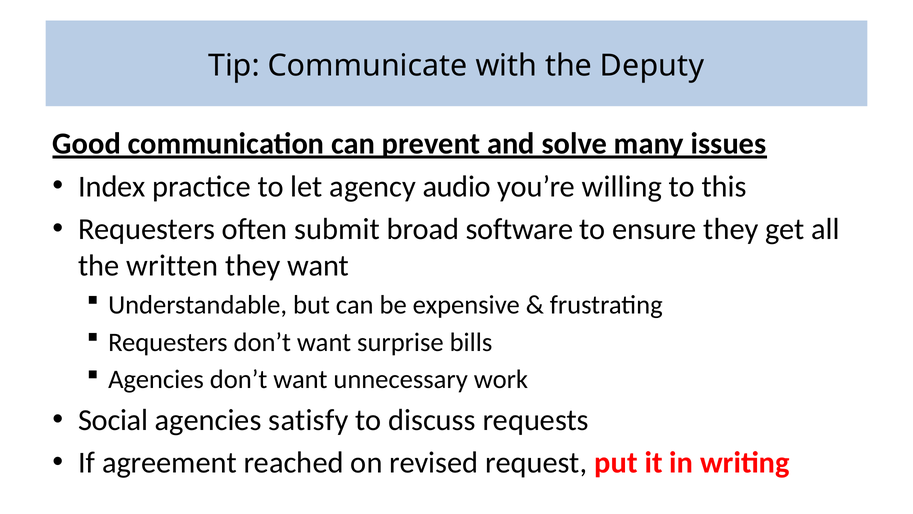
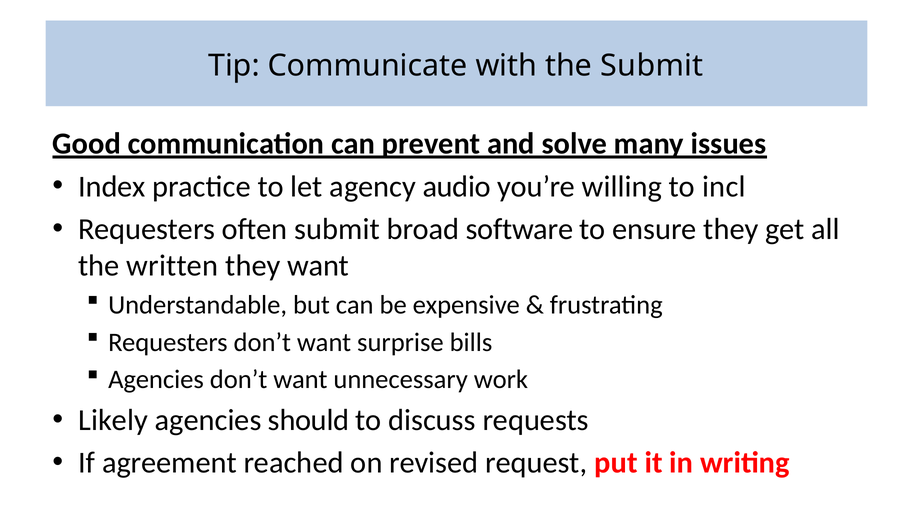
the Deputy: Deputy -> Submit (652, 65)
this: this -> incl (724, 186)
Social: Social -> Likely (113, 420)
satisfy: satisfy -> should (309, 420)
